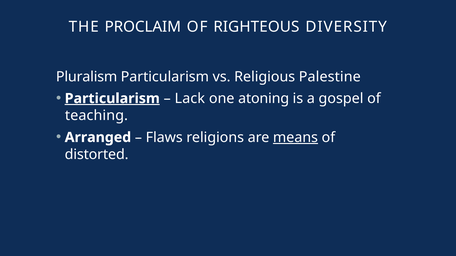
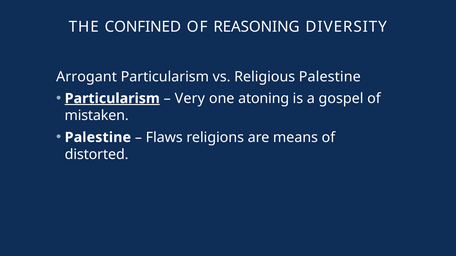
PROCLAIM: PROCLAIM -> CONFINED (143, 27)
RIGHTEOUS: RIGHTEOUS -> REASONING (256, 27)
Pluralism: Pluralism -> Arrogant (87, 77)
Lack: Lack -> Very (190, 99)
teaching: teaching -> mistaken (97, 116)
Arranged: Arranged -> Palestine (98, 138)
means underline: present -> none (295, 138)
